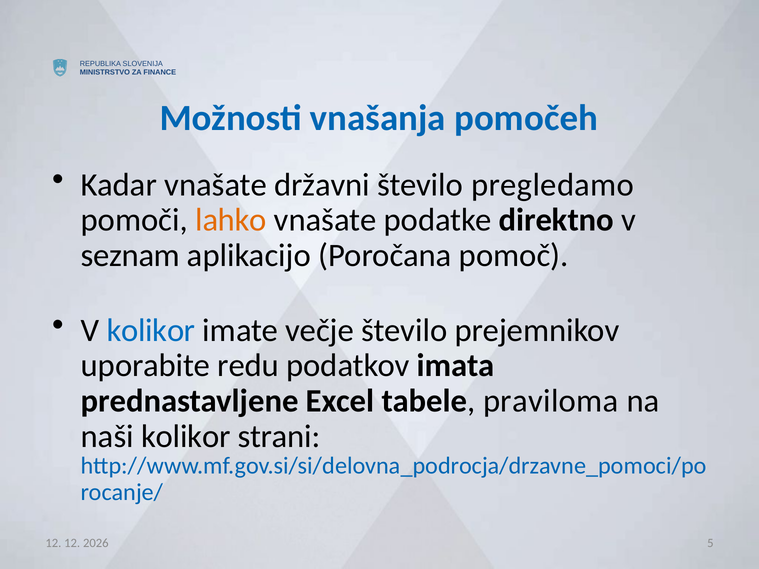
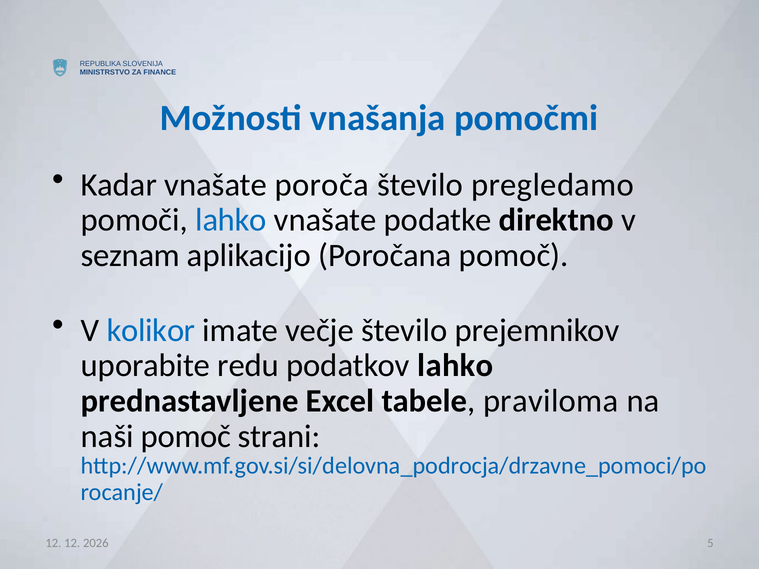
pomočeh: pomočeh -> pomočmi (526, 118)
državni: državni -> poroča (322, 185)
lahko colour: orange -> blue (231, 220)
podatkov imata: imata -> lahko (455, 366)
naši kolikor: kolikor -> pomoč (186, 436)
